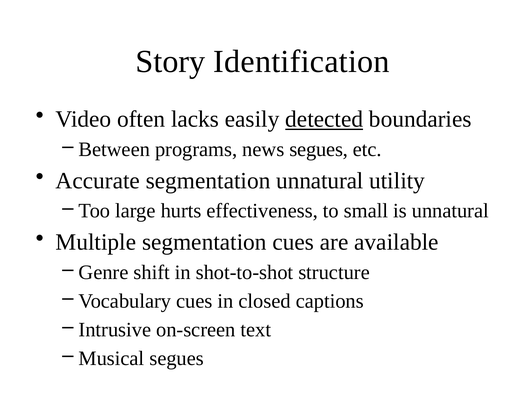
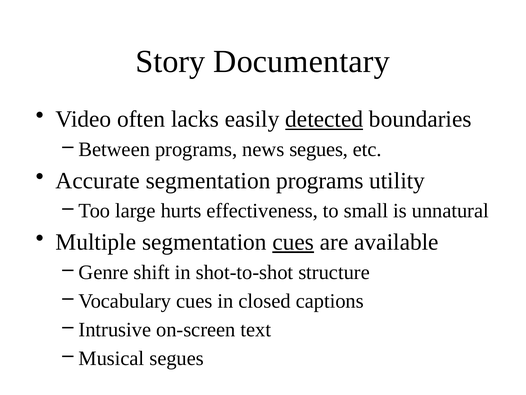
Identification: Identification -> Documentary (302, 61)
segmentation unnatural: unnatural -> programs (320, 180)
cues underline: none -> present (293, 242)
